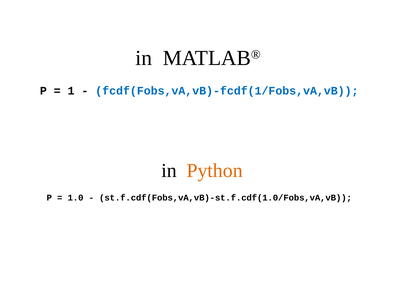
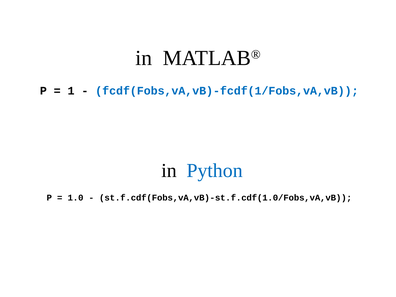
Python colour: orange -> blue (215, 171)
